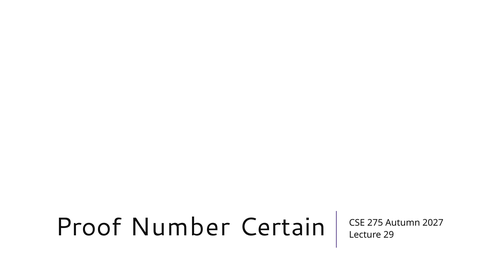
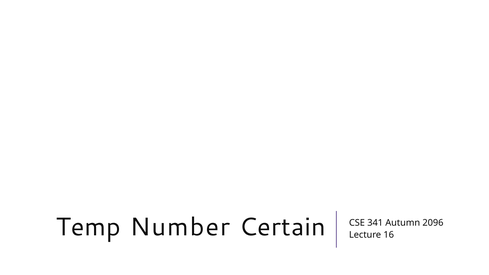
Proof: Proof -> Temp (88, 227)
275: 275 -> 341 (375, 223)
2027: 2027 -> 2096 (433, 223)
29: 29 -> 16 (389, 235)
